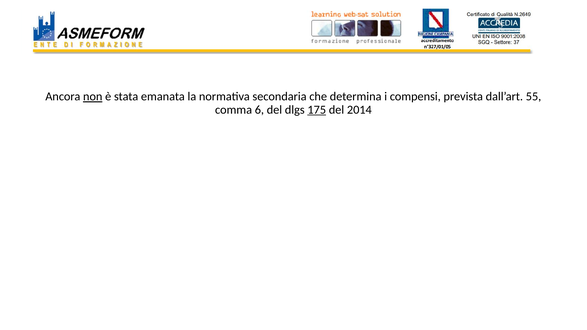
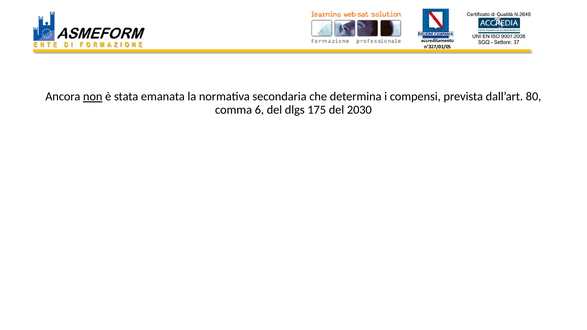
55: 55 -> 80 (534, 97)
175 underline: present -> none (317, 110)
2014: 2014 -> 2030 (359, 110)
